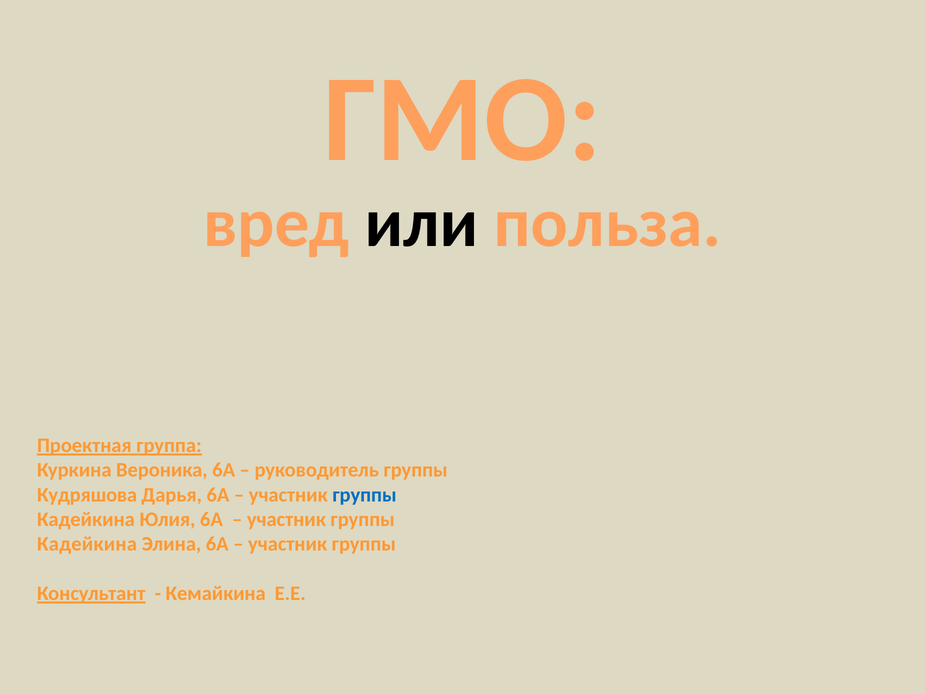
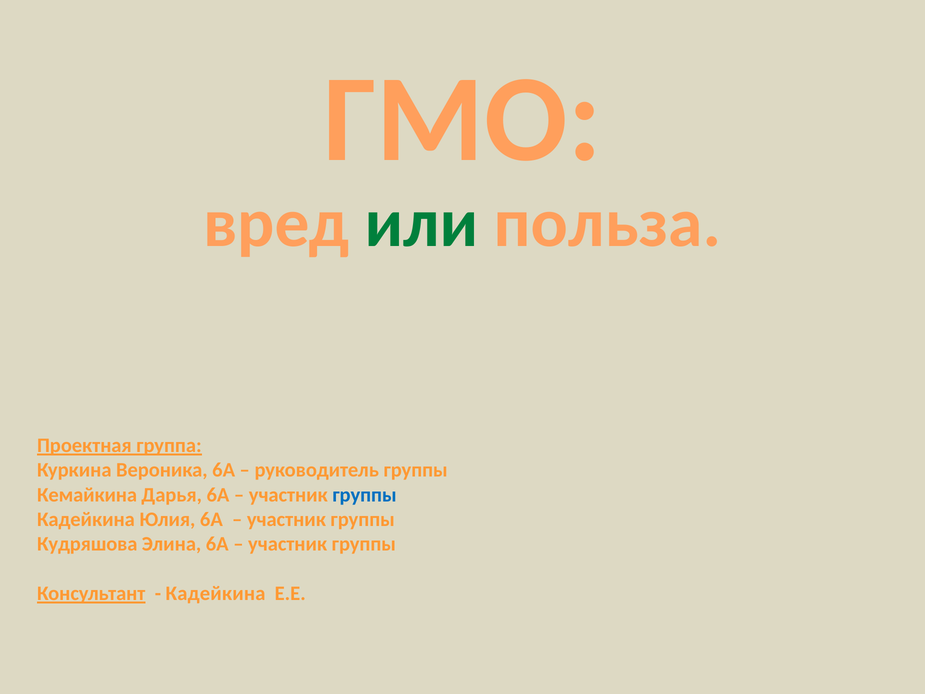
или colour: black -> green (421, 223)
Кудряшова: Кудряшова -> Кемайкина (87, 495)
Кадейкина: Кадейкина -> Кудряшова (87, 544)
Кемайкина: Кемайкина -> Кадейкина (215, 593)
